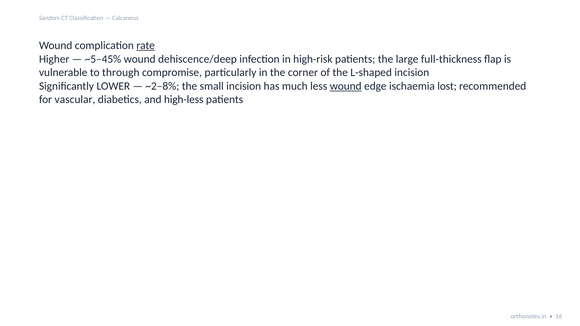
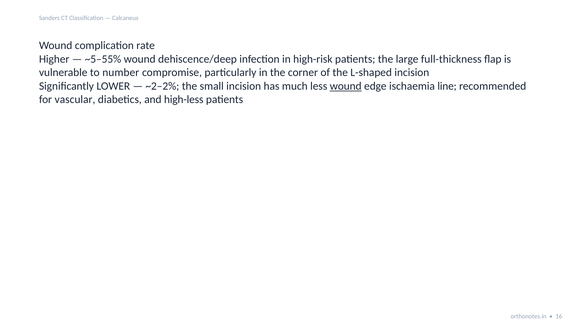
rate underline: present -> none (146, 46)
~5–45%: ~5–45% -> ~5–55% (103, 59)
through: through -> number (121, 73)
~2–8%: ~2–8% -> ~2–2% (162, 86)
lost: lost -> line (447, 86)
